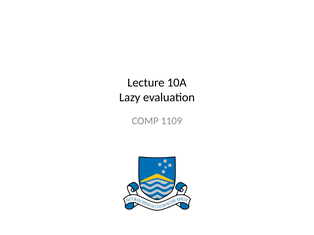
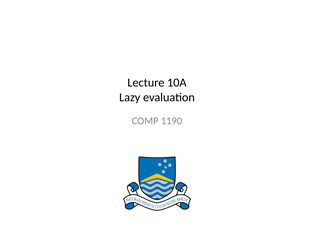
1109: 1109 -> 1190 (172, 121)
